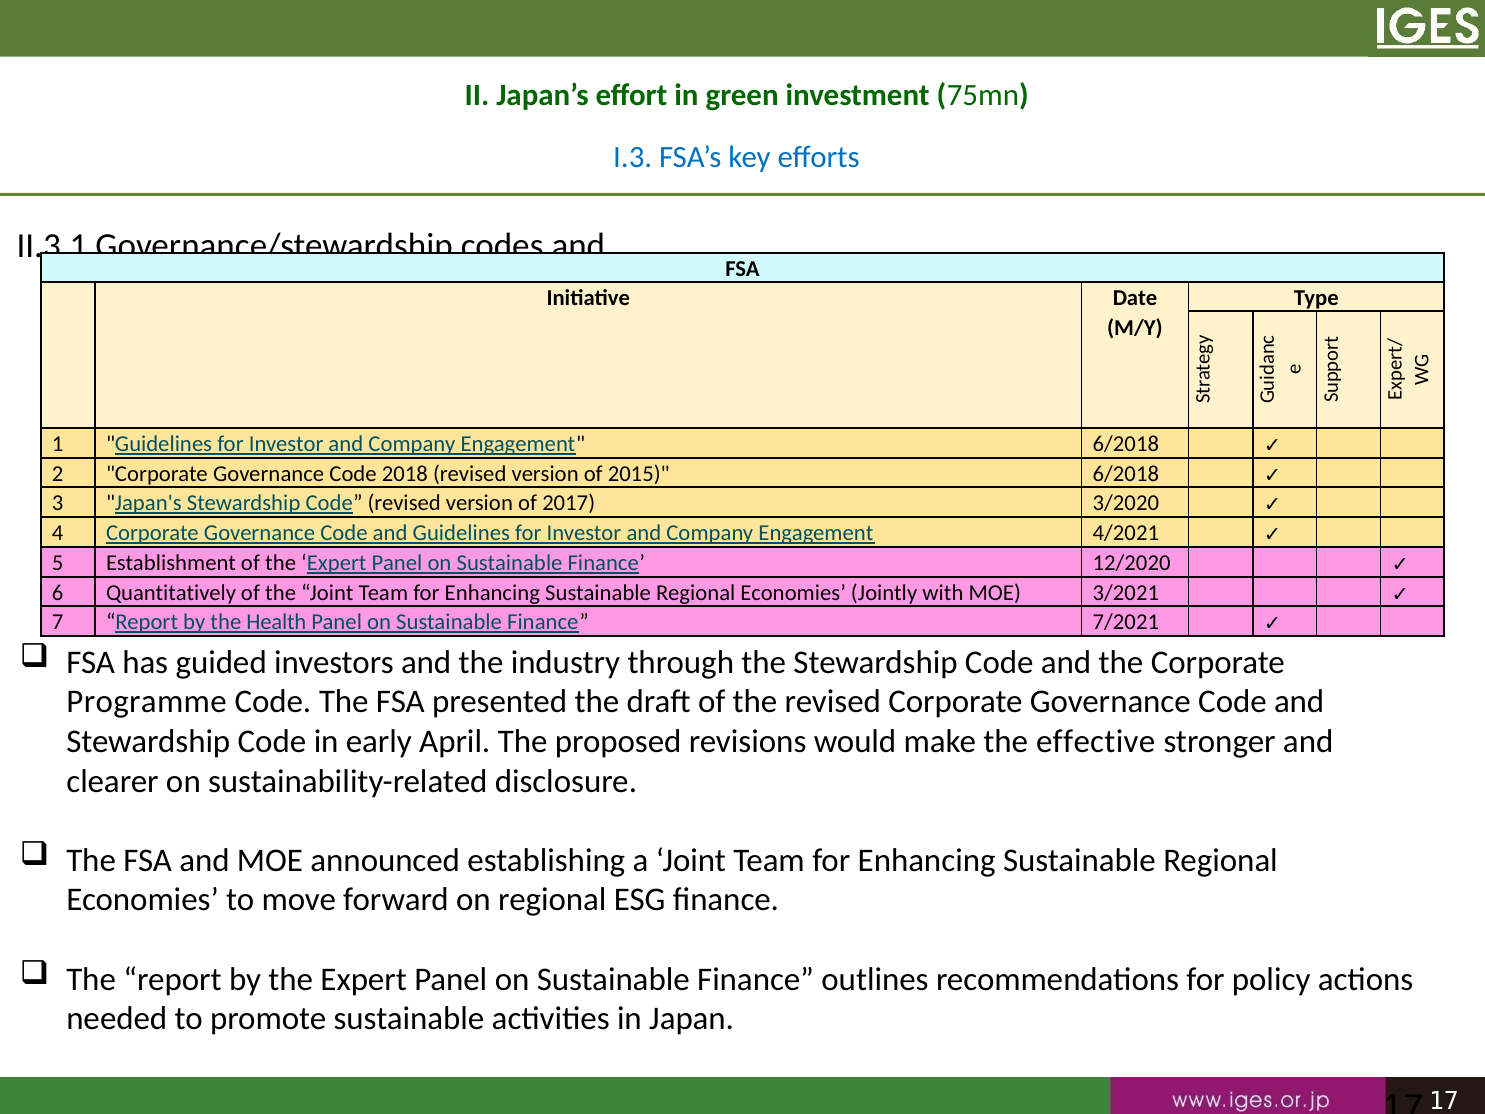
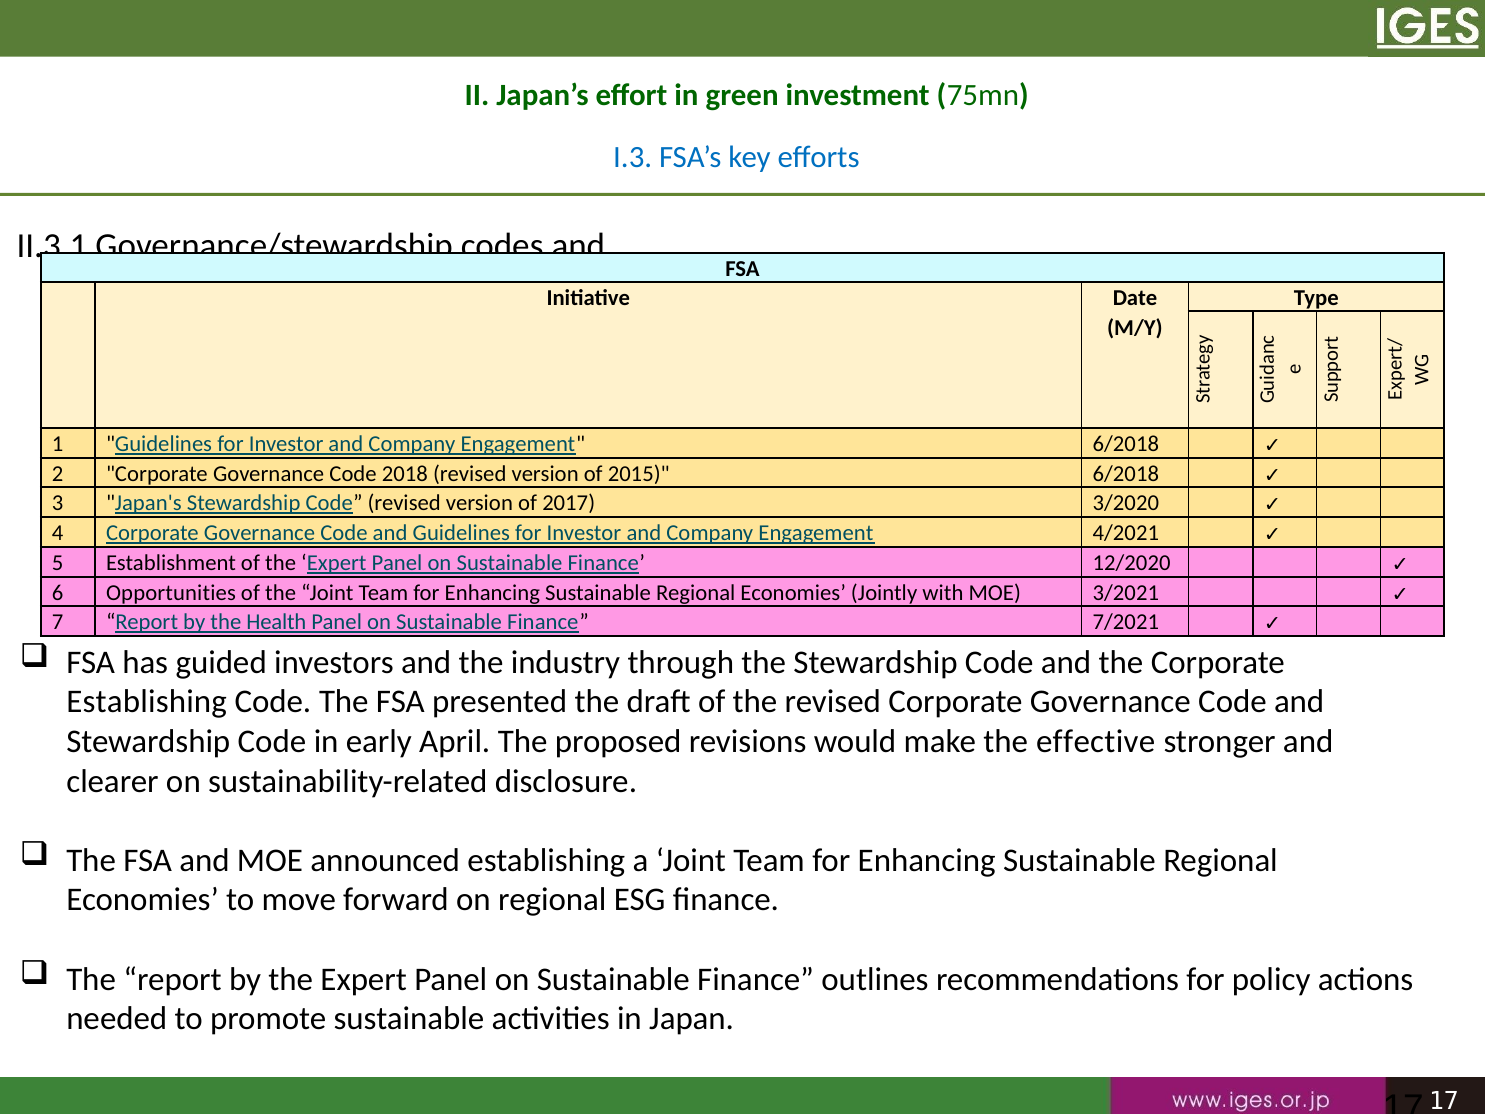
Quantitatively: Quantitatively -> Opportunities (171, 593)
Programme: Programme -> Establishing (147, 702)
